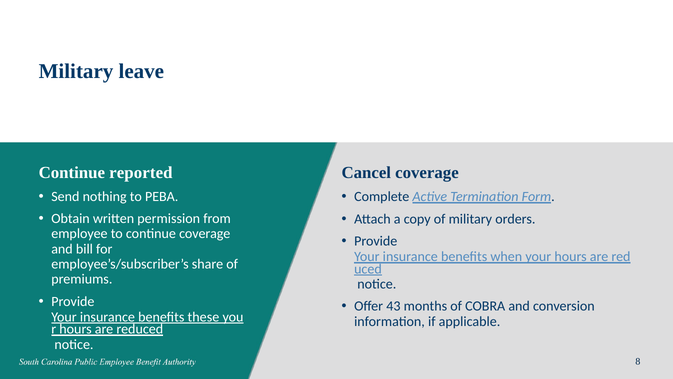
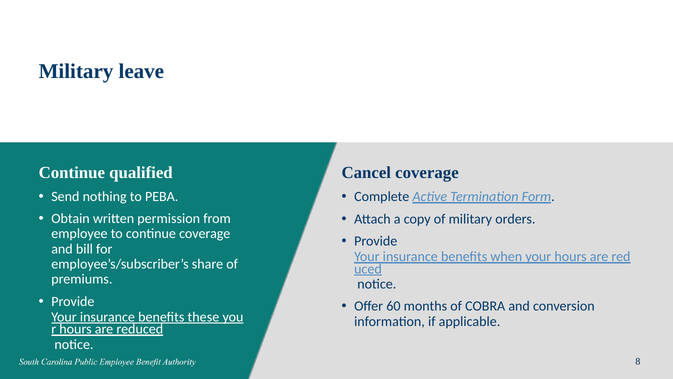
reported: reported -> qualified (141, 173)
43: 43 -> 60 (393, 306)
